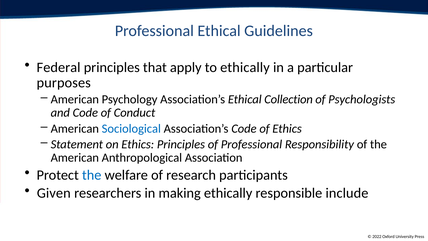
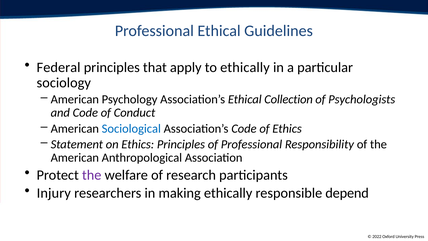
purposes: purposes -> sociology (64, 83)
the colour: blue -> purple (92, 175)
Given: Given -> Injury (54, 193)
include: include -> depend (347, 193)
